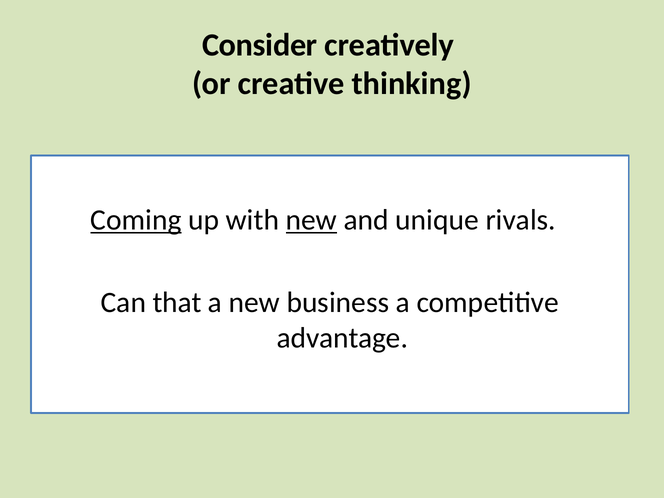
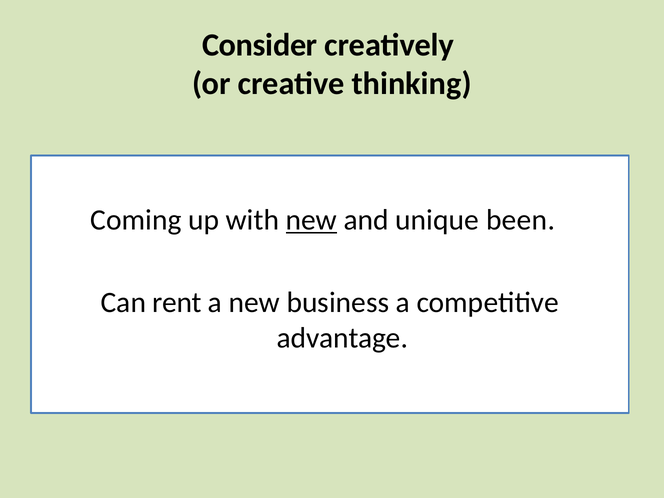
Coming underline: present -> none (136, 220)
rivals: rivals -> been (521, 220)
that: that -> rent (177, 303)
